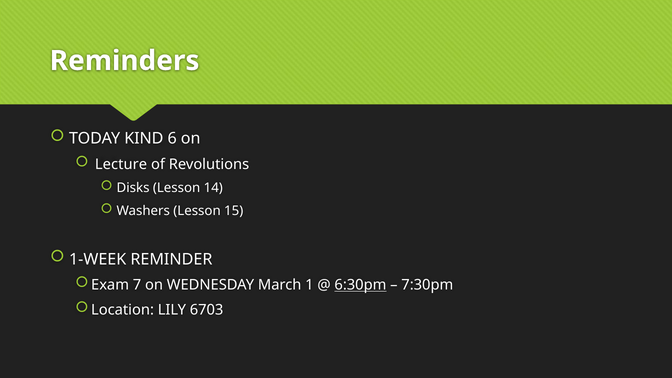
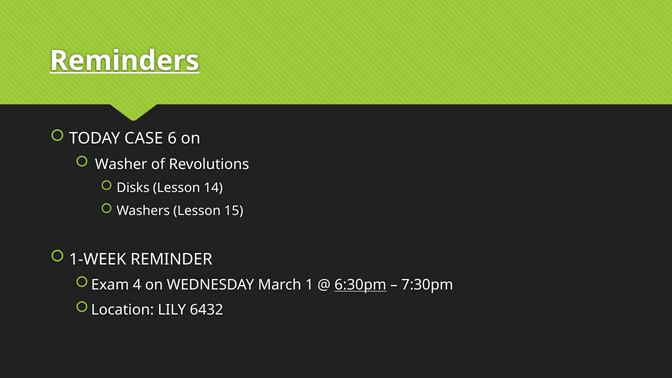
Reminders underline: none -> present (125, 61)
KIND: KIND -> CASE (144, 139)
Lecture: Lecture -> Washer (121, 164)
7: 7 -> 4 (137, 285)
6703: 6703 -> 6432 (207, 310)
